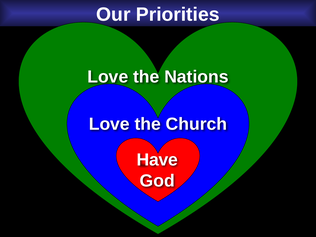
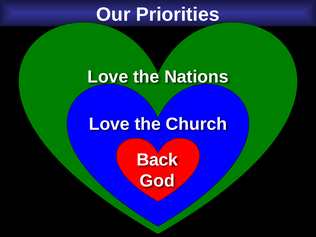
Have: Have -> Back (157, 160)
